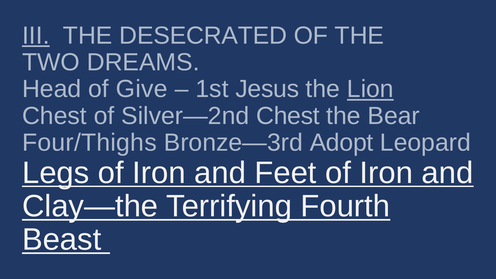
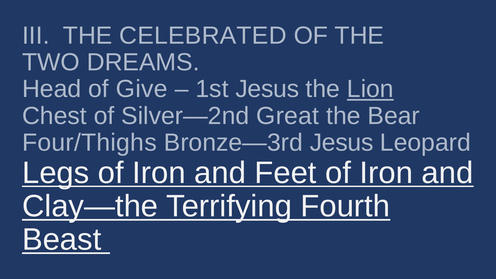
III underline: present -> none (36, 36)
DESECRATED: DESECRATED -> CELEBRATED (203, 36)
Silver—2nd Chest: Chest -> Great (288, 116)
Bronze—3rd Adopt: Adopt -> Jesus (342, 143)
